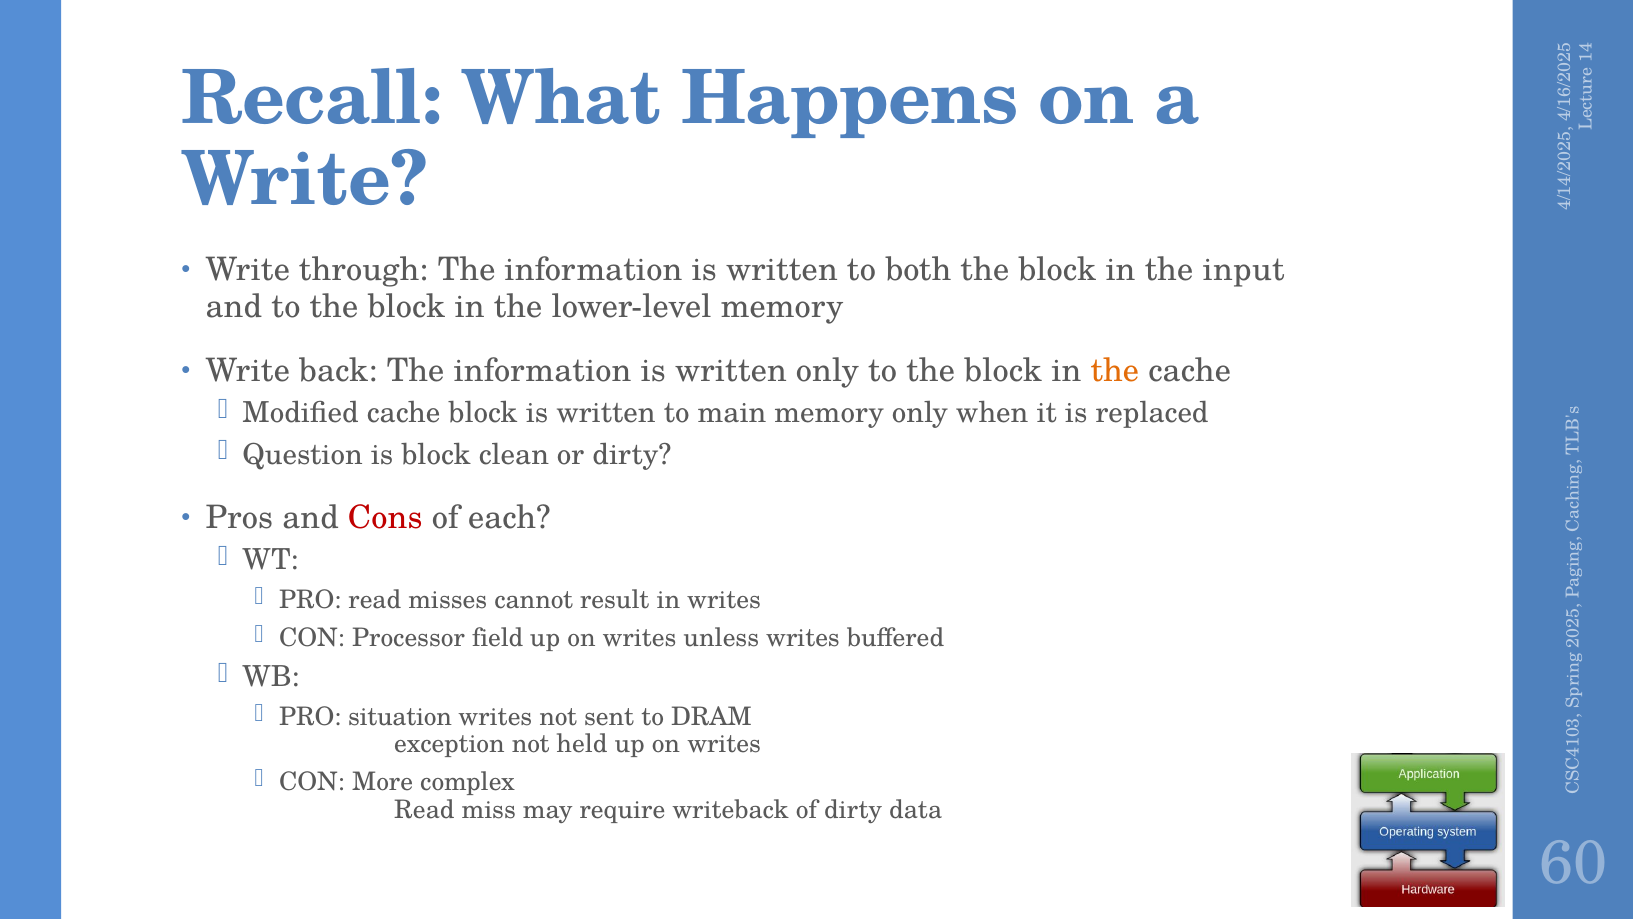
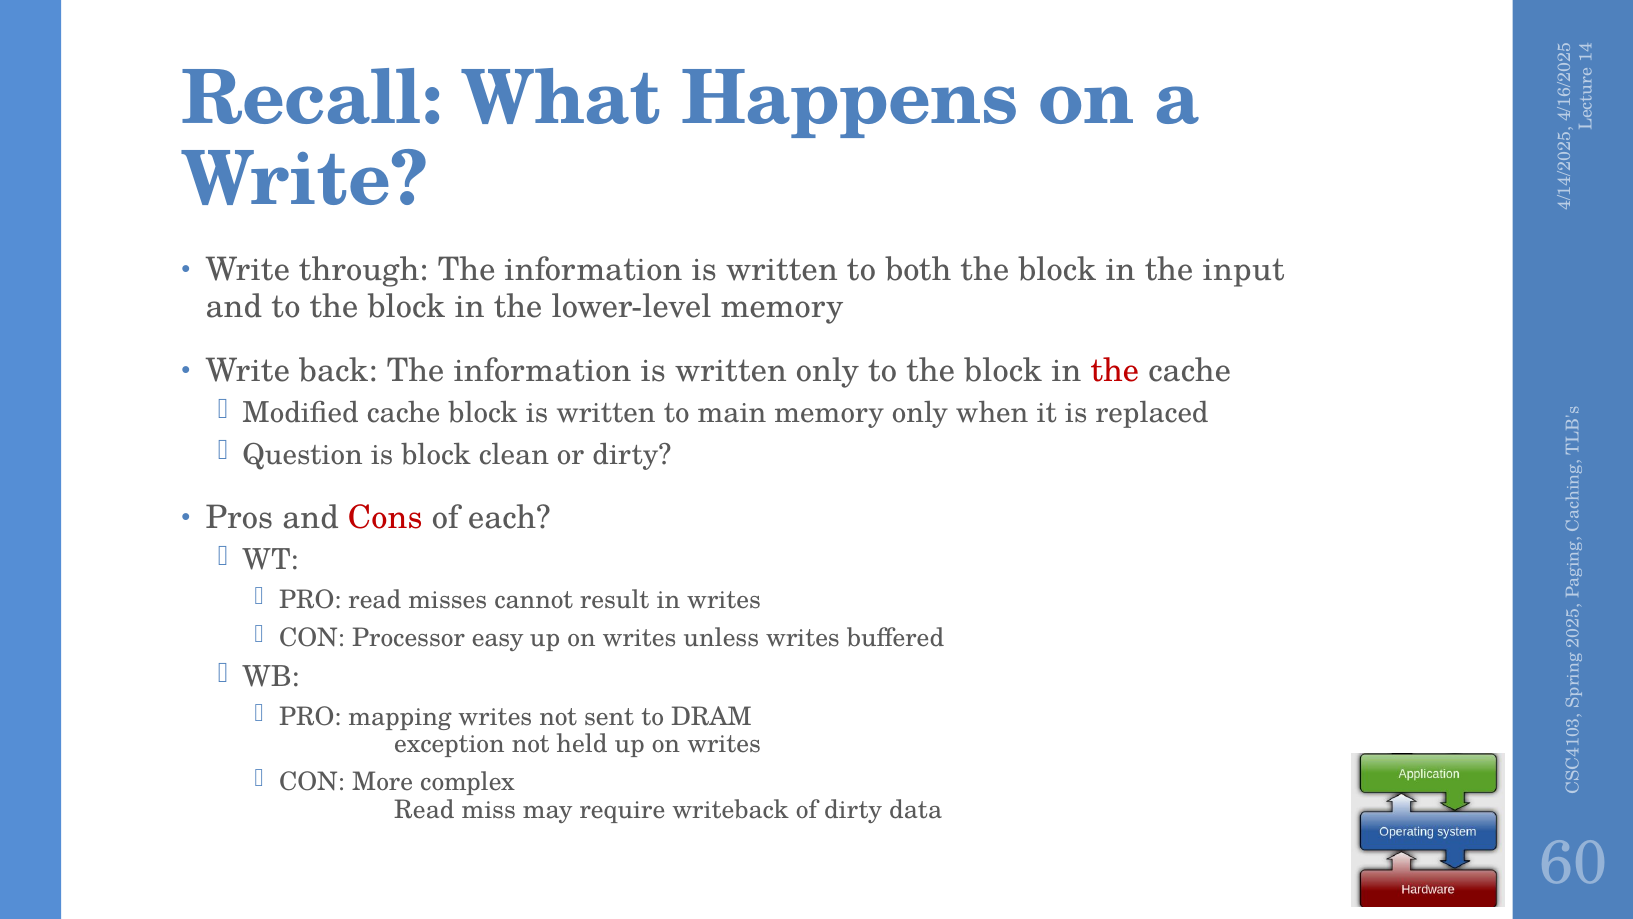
the colour: orange -> red (1115, 371)
field: field -> easy (498, 637)
situation: situation -> mapping (400, 717)
